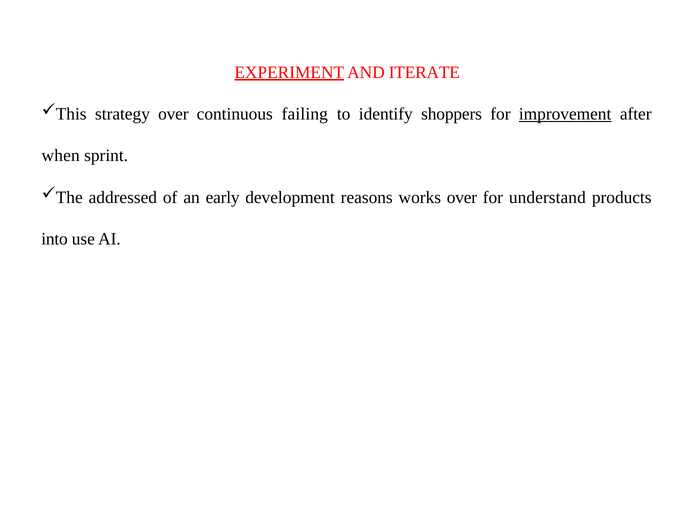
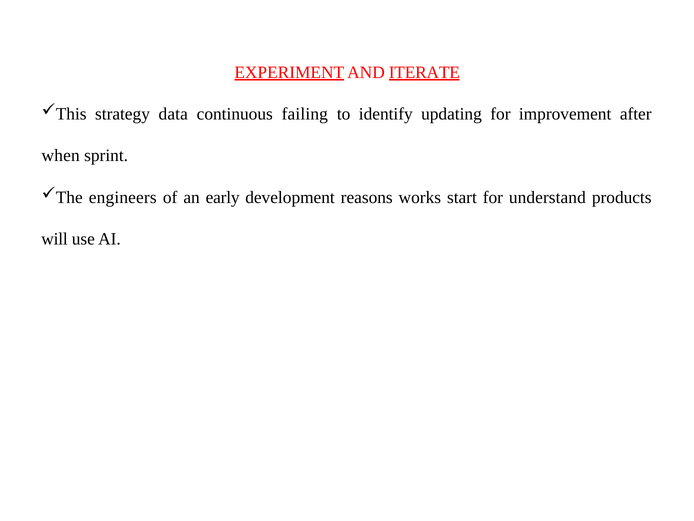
ITERATE underline: none -> present (424, 72)
strategy over: over -> data (173, 114)
shoppers: shoppers -> updating (451, 114)
improvement underline: present -> none (565, 114)
addressed: addressed -> engineers (123, 197)
works over: over -> start (462, 197)
into: into -> will (55, 239)
